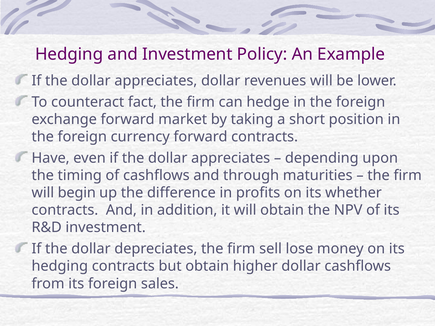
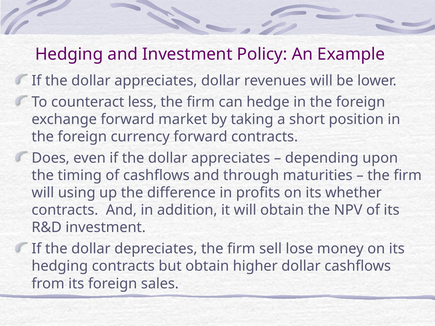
fact: fact -> less (142, 102)
Have: Have -> Does (51, 158)
begin: begin -> using (77, 193)
